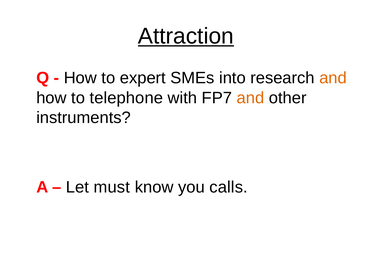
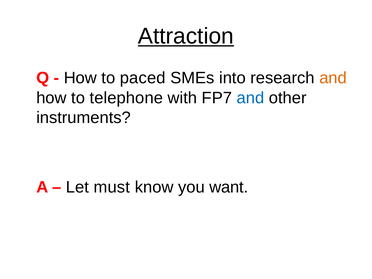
expert: expert -> paced (143, 78)
and colour: orange -> blue (250, 98)
calls: calls -> want (229, 187)
